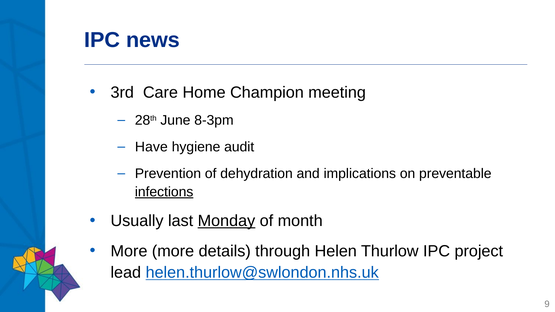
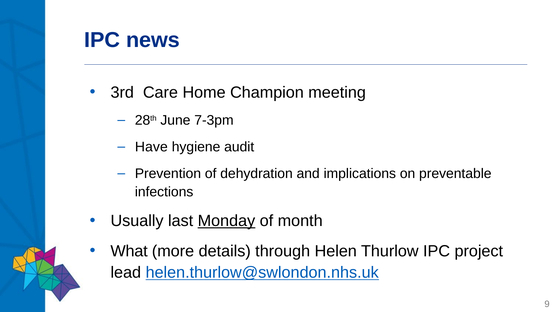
8-3pm: 8-3pm -> 7-3pm (214, 120)
infections underline: present -> none (164, 192)
More: More -> What (129, 251)
